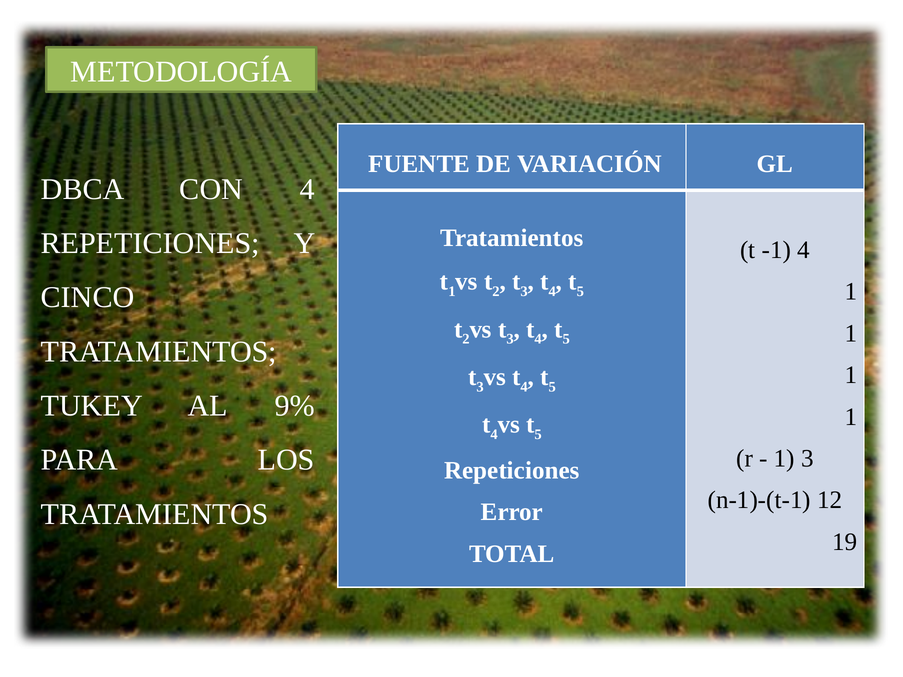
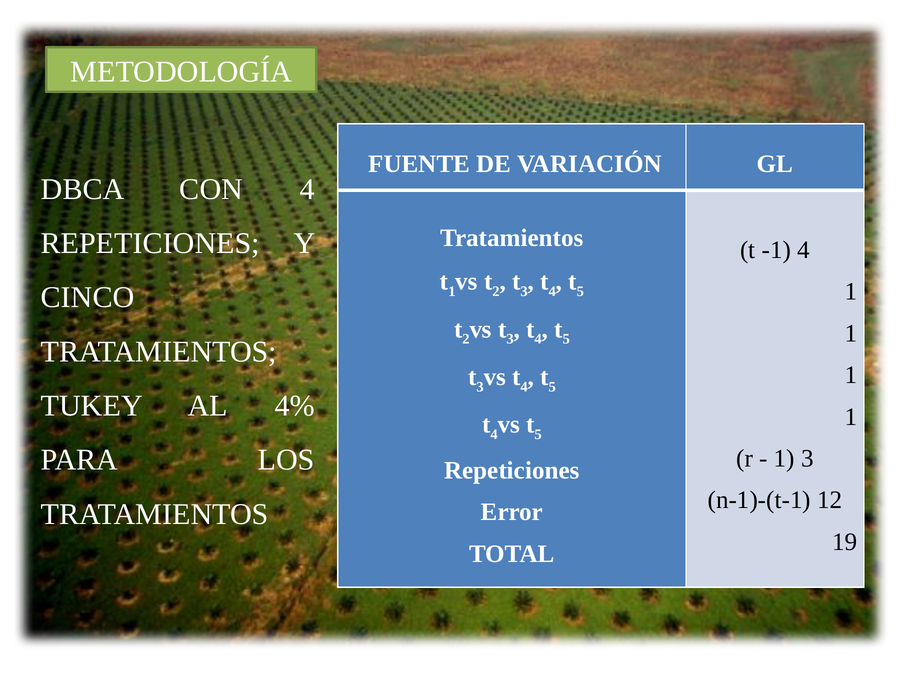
9%: 9% -> 4% (295, 406)
